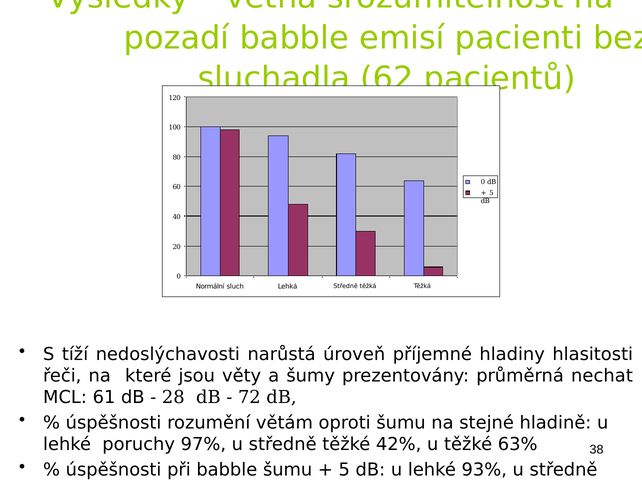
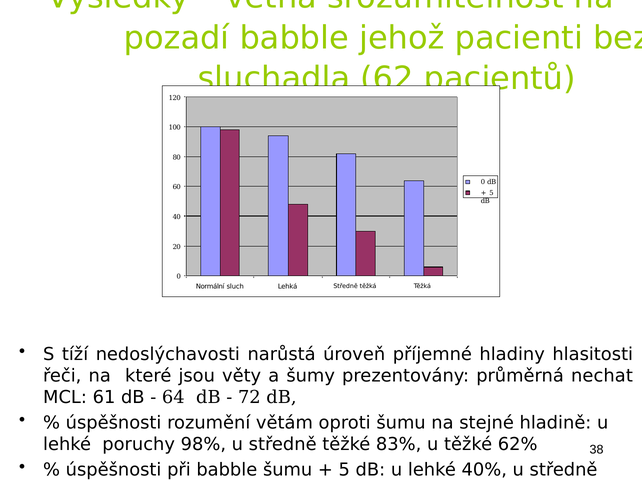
emisí: emisí -> jehož (402, 38)
28: 28 -> 64 (173, 398)
97%: 97% -> 98% (203, 445)
42%: 42% -> 83% (399, 445)
63%: 63% -> 62% (518, 445)
93%: 93% -> 40% (484, 470)
